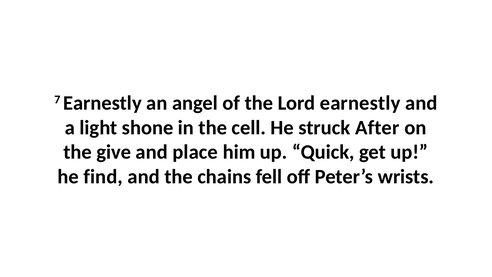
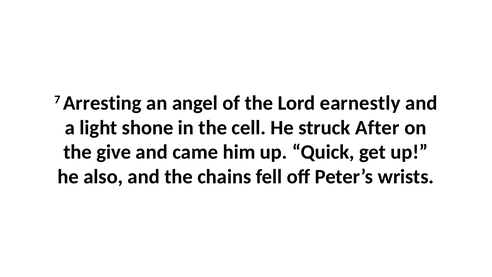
7 Earnestly: Earnestly -> Arresting (102, 103)
place: place -> came (195, 152)
find: find -> also (103, 177)
